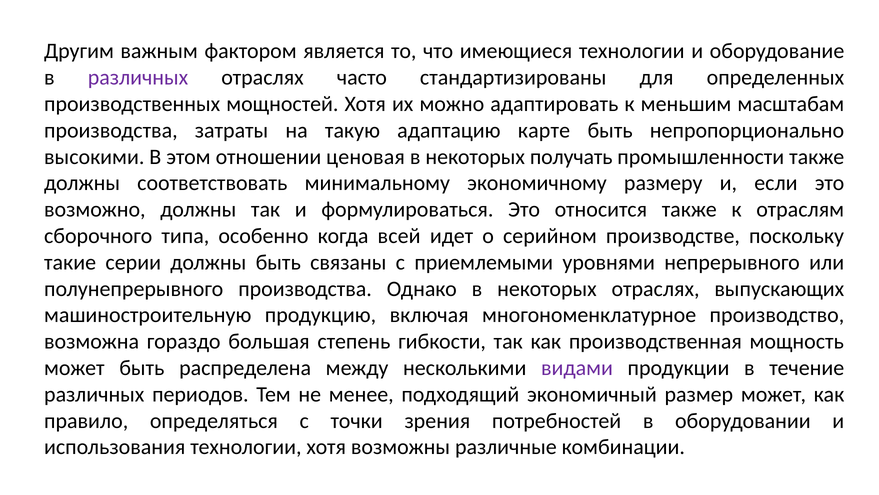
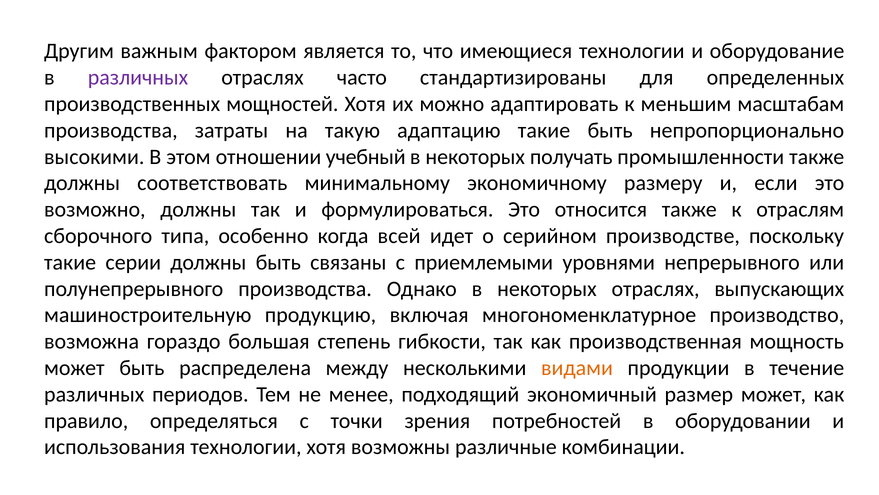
адаптацию карте: карте -> такие (544, 130)
ценовая: ценовая -> учебный (366, 157)
видами colour: purple -> orange (577, 368)
